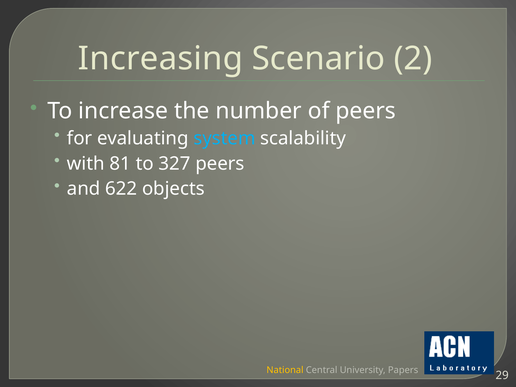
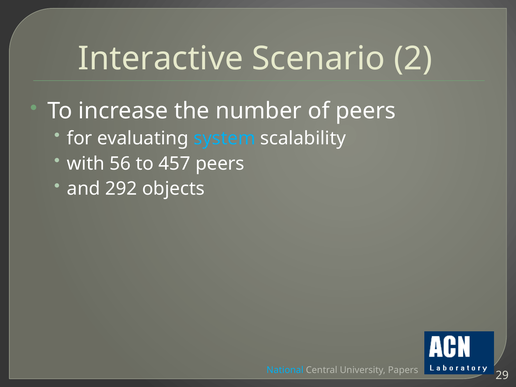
Increasing: Increasing -> Interactive (161, 59)
81: 81 -> 56 (120, 164)
327: 327 -> 457 (175, 164)
622: 622 -> 292 (121, 189)
National colour: yellow -> light blue (285, 370)
